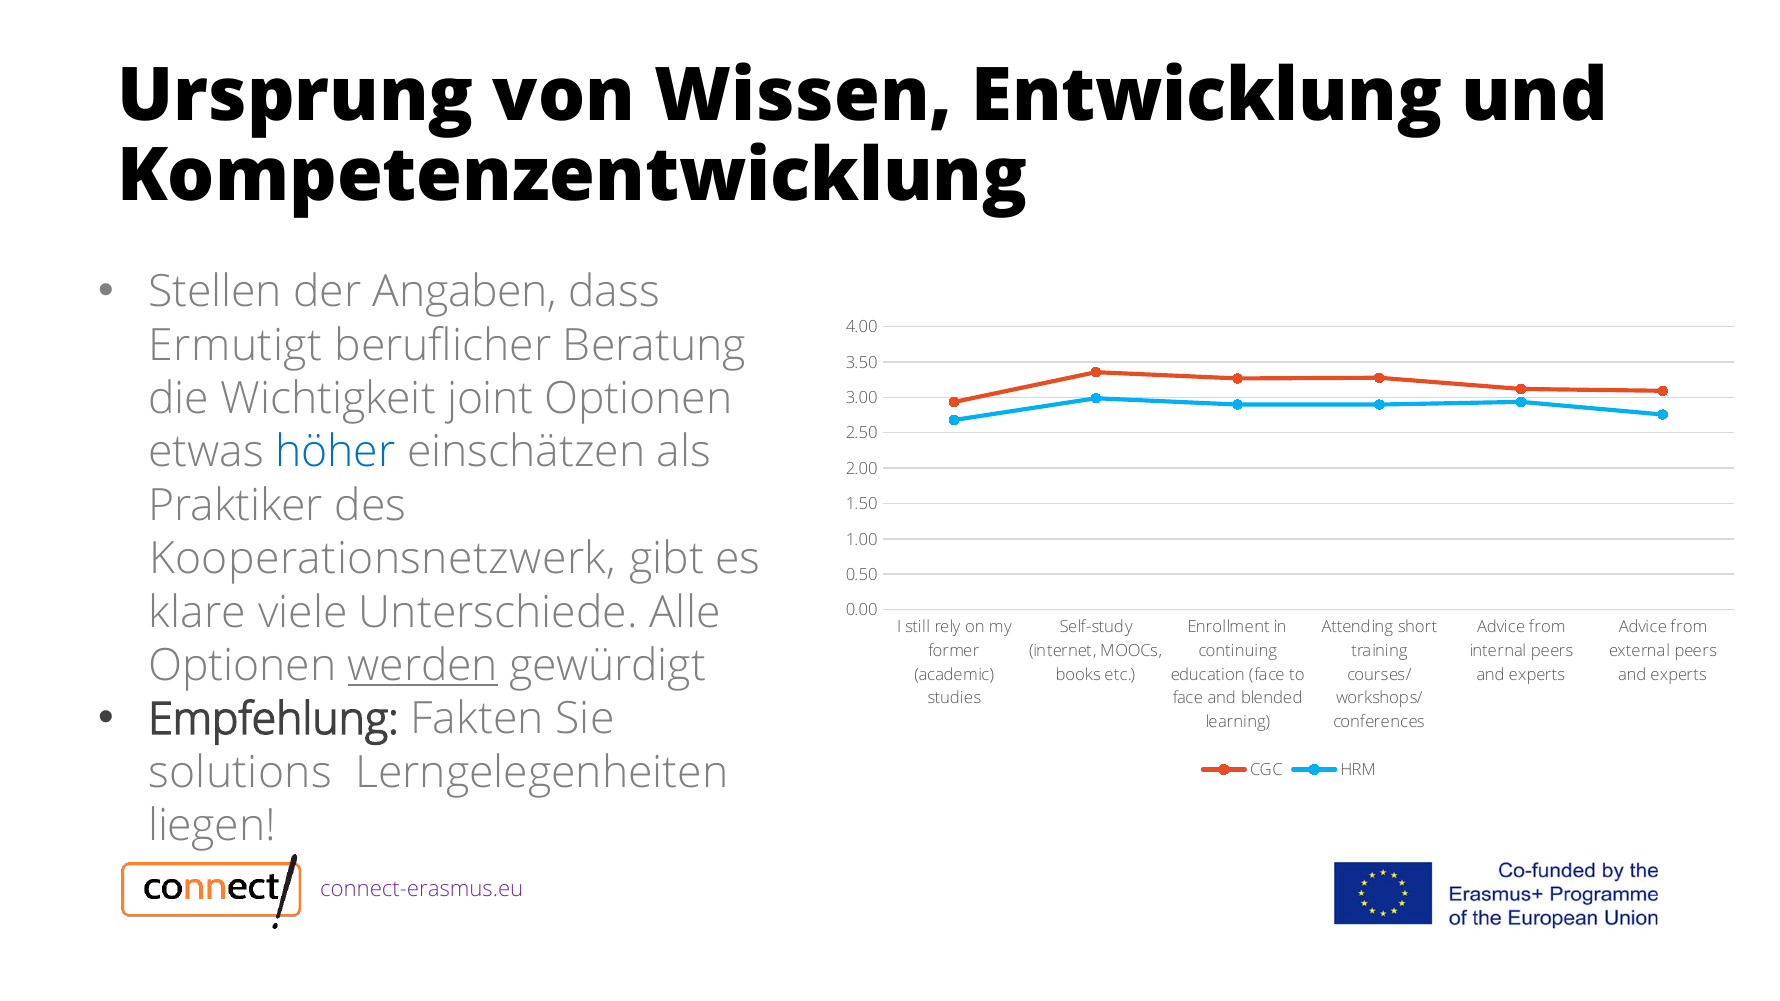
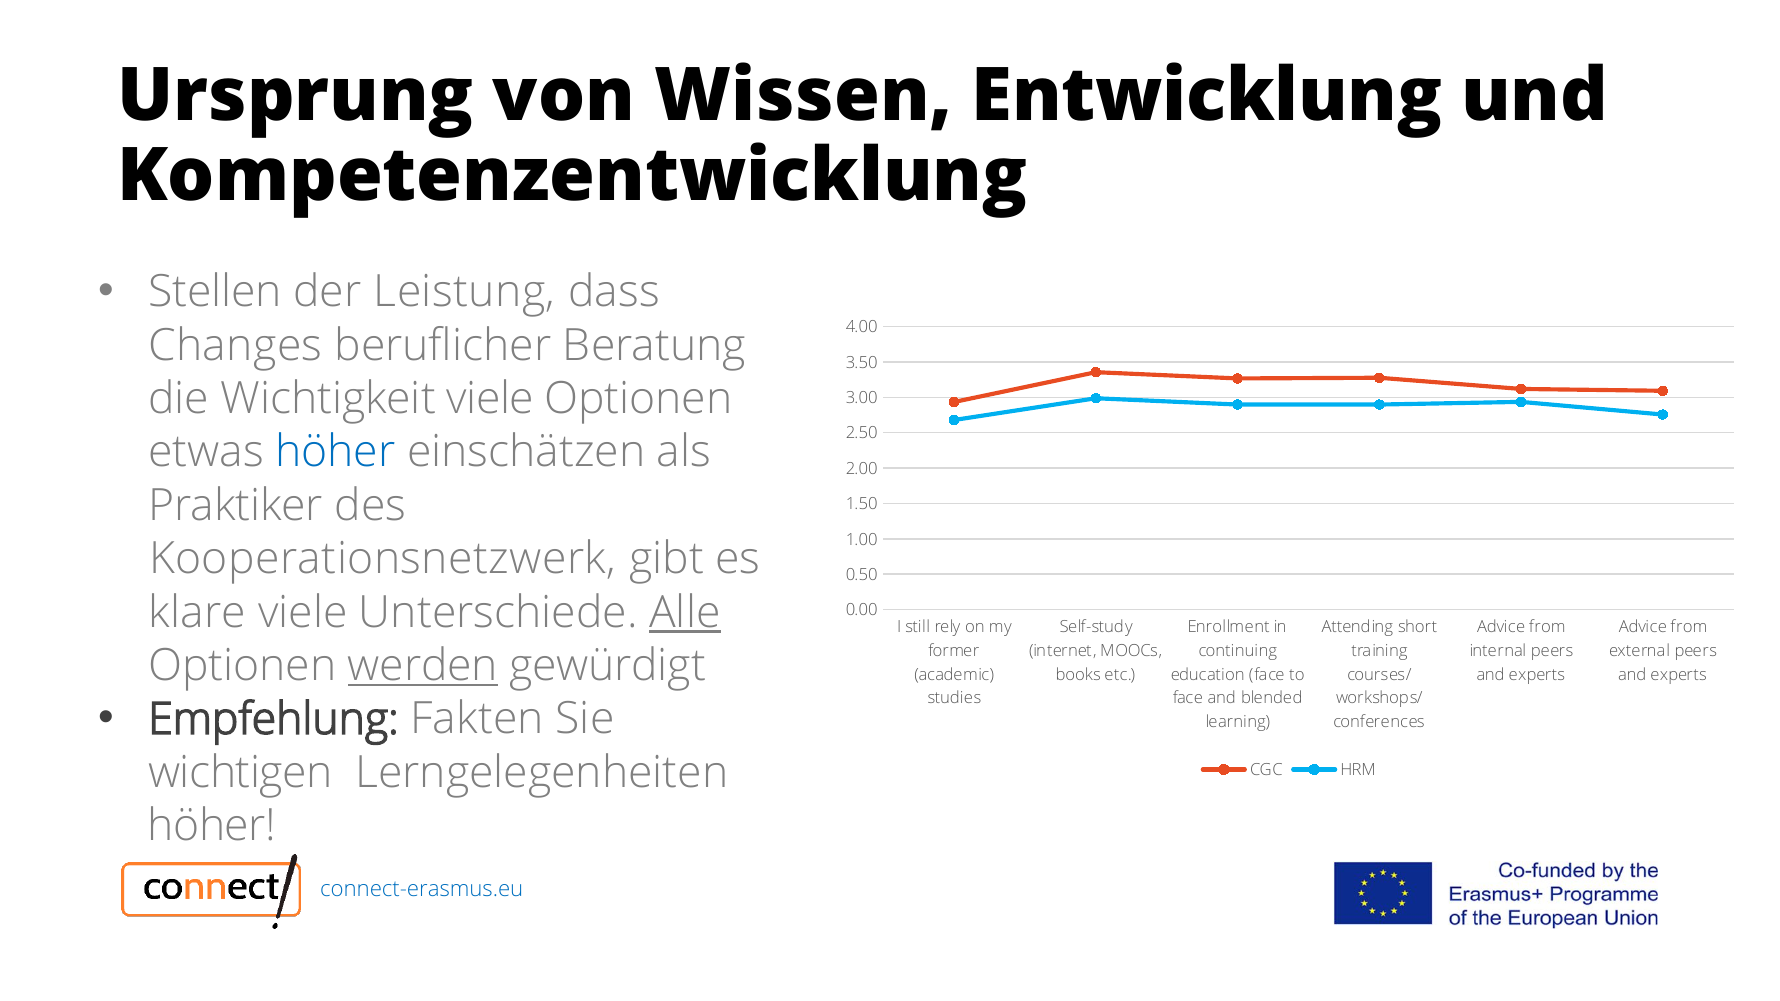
Angaben: Angaben -> Leistung (465, 292)
Ermutigt: Ermutigt -> Changes (235, 345)
Wichtigkeit joint: joint -> viele (490, 399)
Alle underline: none -> present (685, 612)
solutions: solutions -> wichtigen (241, 773)
liegen: liegen -> höher (212, 826)
connect-erasmus.eu colour: purple -> blue (422, 889)
